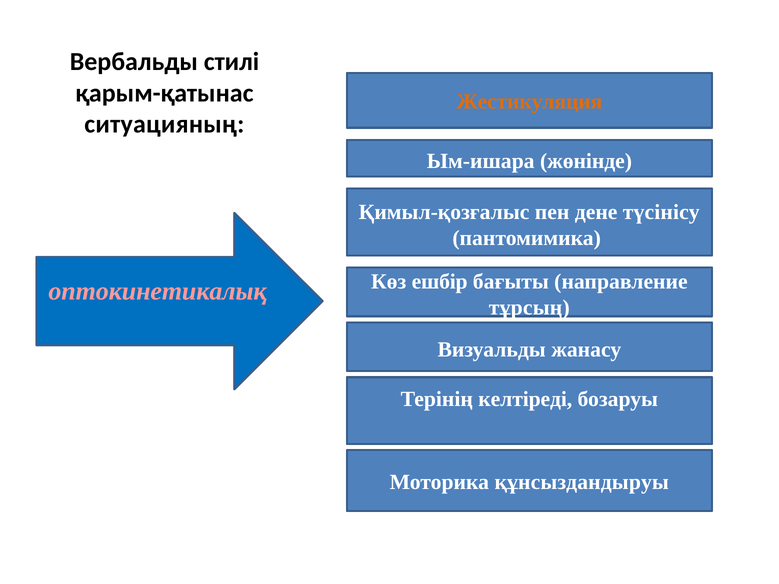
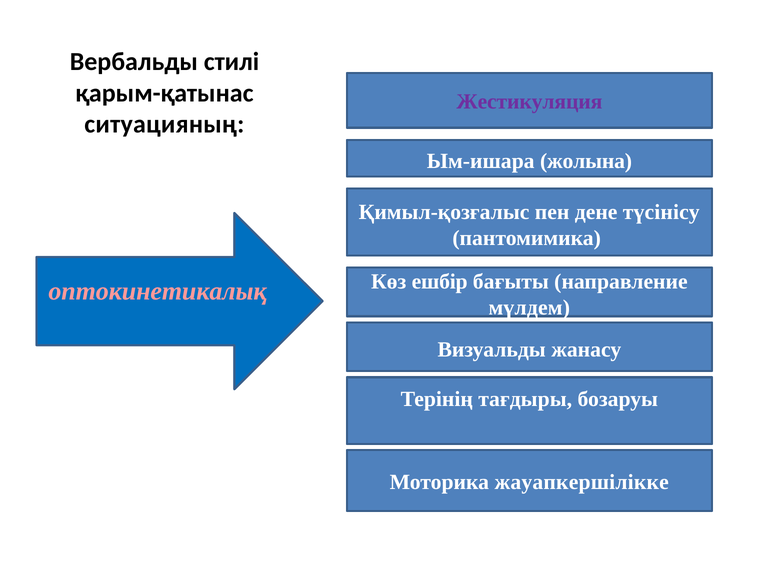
Жестикуляция colour: orange -> purple (529, 102)
жөнінде: жөнінде -> жолына (586, 161)
тұрсың: тұрсың -> мүлдем (529, 308)
келтіреді: келтіреді -> тағдыры (525, 399)
құнсыздандыруы: құнсыздандыруы -> жауапкершілікке (582, 482)
